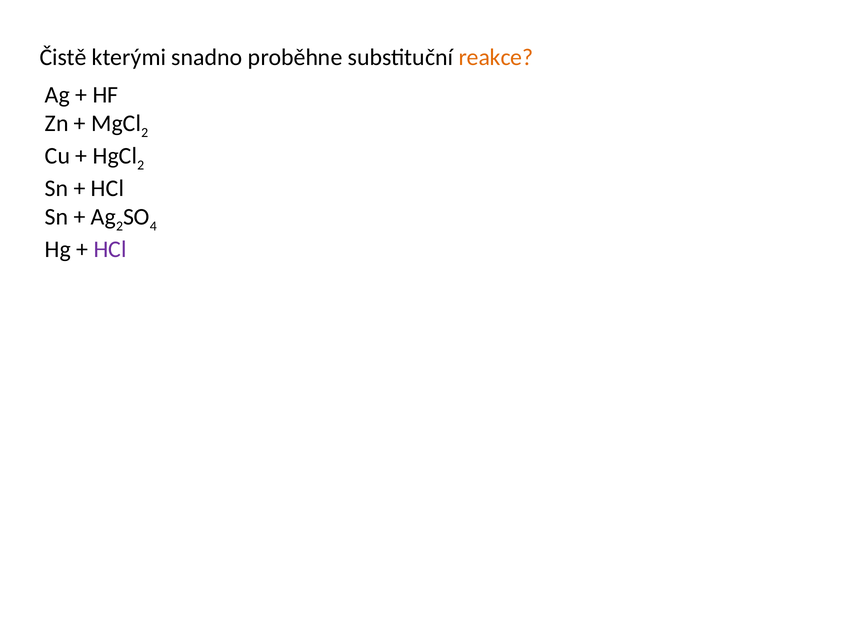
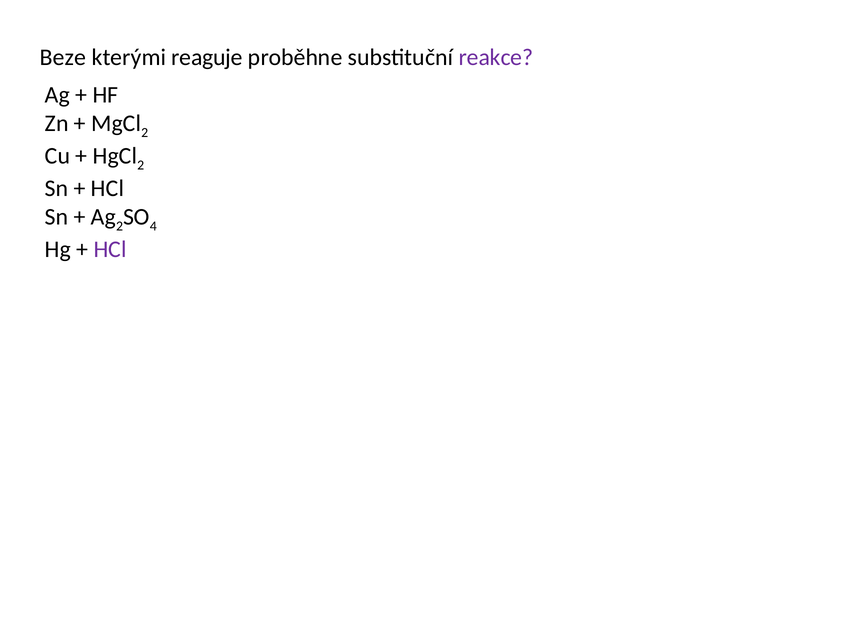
Čistě: Čistě -> Beze (63, 57)
snadno: snadno -> reaguje (207, 57)
reakce colour: orange -> purple (496, 57)
